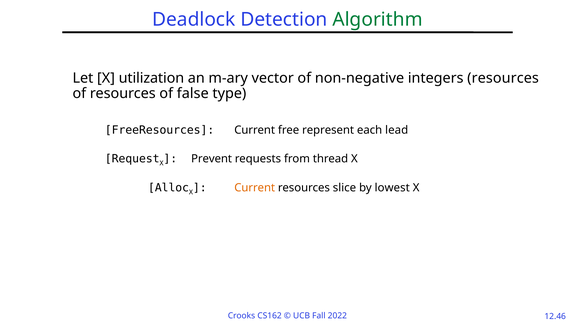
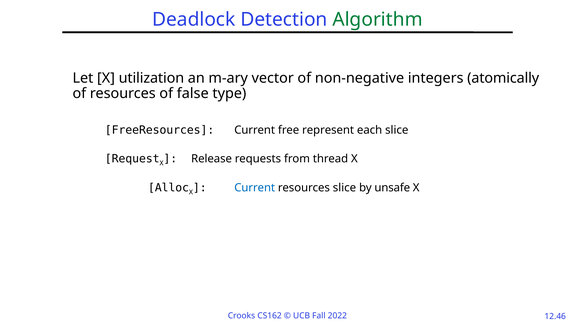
integers resources: resources -> atomically (503, 78)
each lead: lead -> slice (397, 130)
Prevent: Prevent -> Release (212, 159)
Current colour: orange -> blue (255, 188)
lowest: lowest -> unsafe (392, 188)
